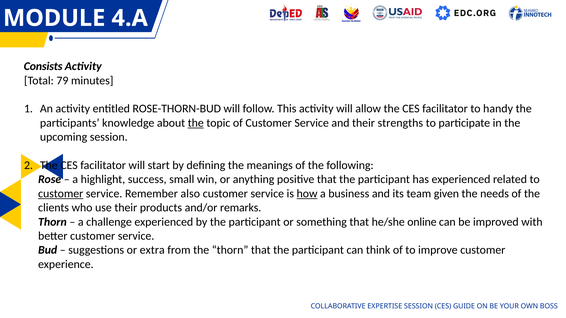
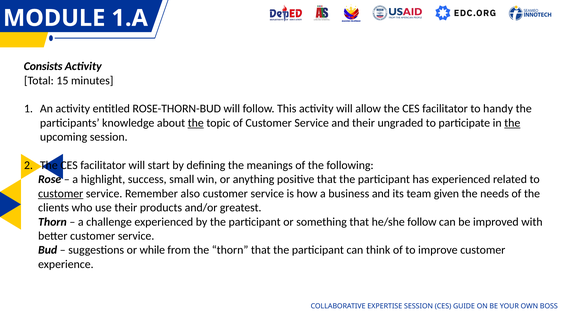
4.A: 4.A -> 1.A (130, 18)
79: 79 -> 15 (62, 81)
strengths: strengths -> ungraded (400, 123)
the underline: none -> present (512, 123)
how underline: present -> none (307, 194)
remarks: remarks -> greatest (241, 208)
he/she online: online -> follow (422, 222)
extra: extra -> while (152, 250)
